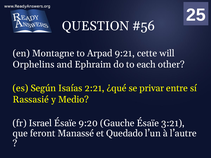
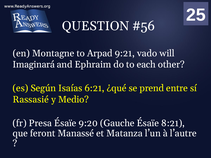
cette: cette -> vado (147, 53)
Orphelins: Orphelins -> Imaginará (34, 65)
2:21: 2:21 -> 6:21 (95, 88)
privar: privar -> prend (152, 88)
Israel: Israel -> Presa (40, 123)
3:21: 3:21 -> 8:21 (173, 123)
Quedado: Quedado -> Matanza (124, 133)
